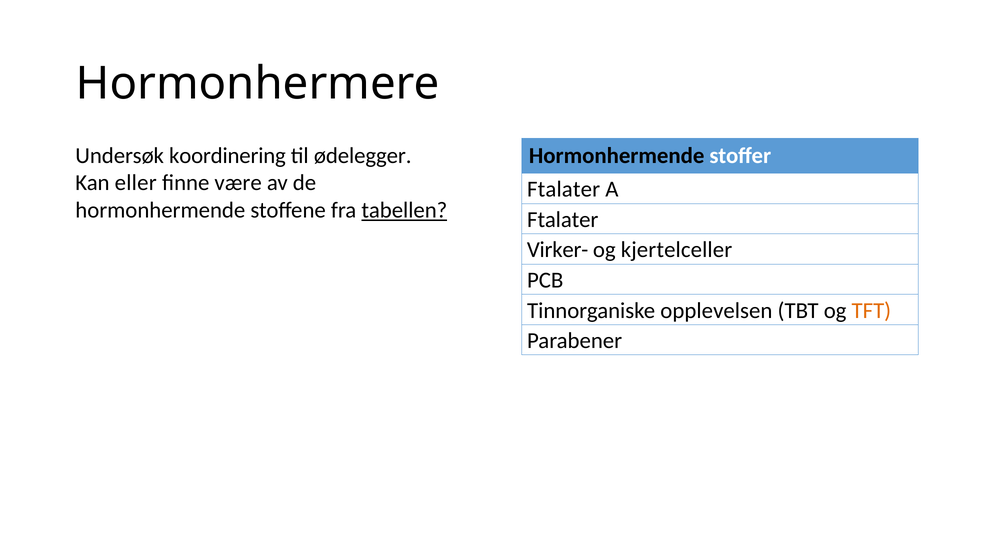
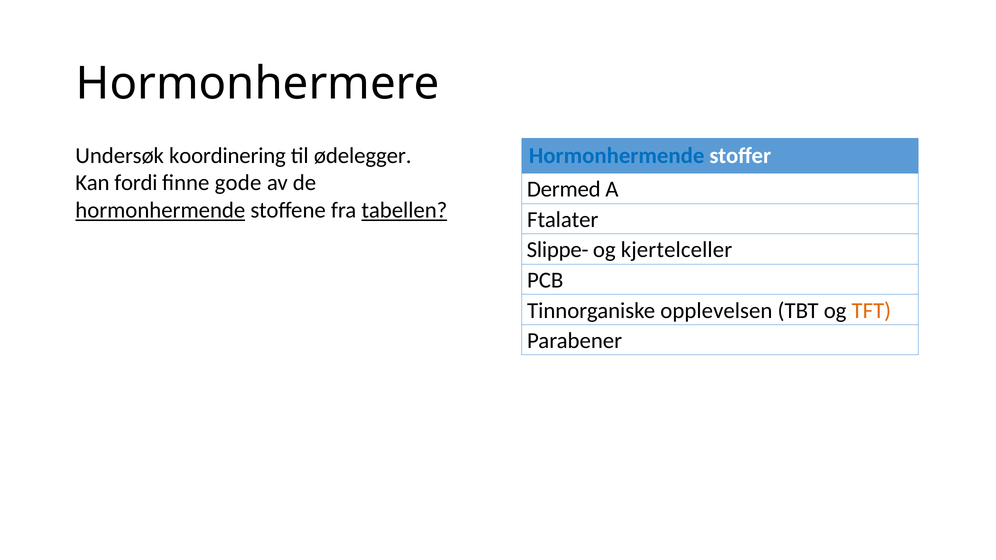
Hormonhermende colour: black -> blue (617, 156)
eller: eller -> fordi (136, 183)
være: være -> gode (238, 183)
Ftalater: Ftalater -> Dermed (564, 189)
hormonhermende underline: none -> present (160, 210)
Virker-: Virker- -> Slippe- (558, 250)
